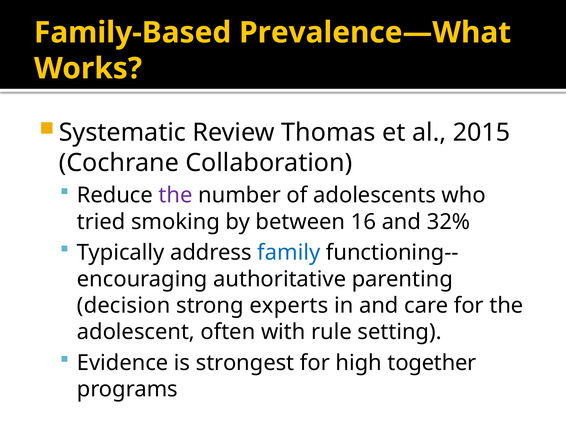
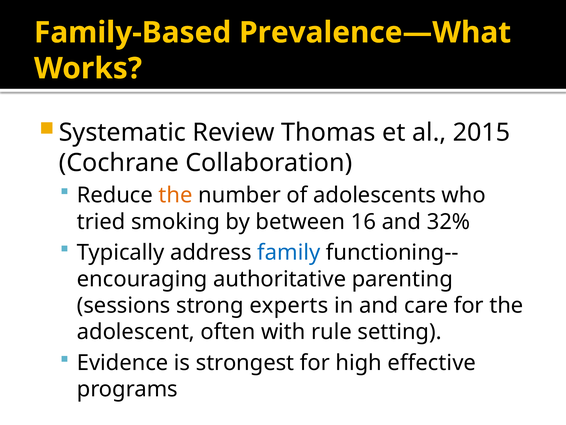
the colour: purple -> orange (176, 195)
decision: decision -> sessions (124, 305)
together: together -> effective (432, 362)
